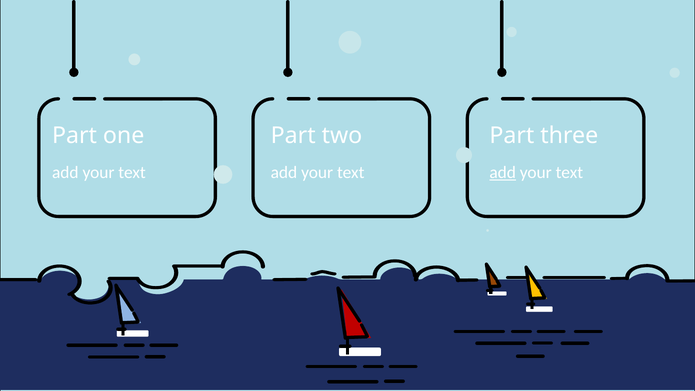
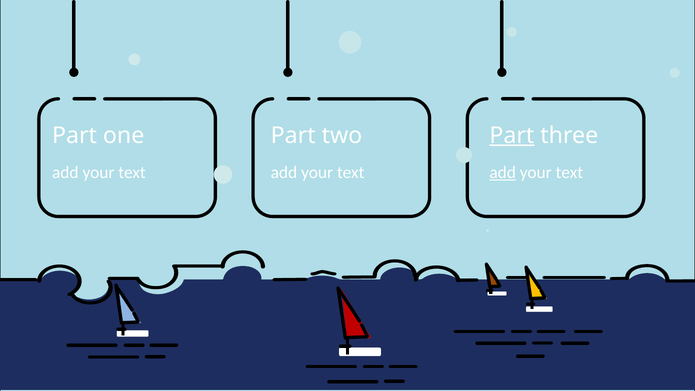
Part underline: none -> present (512, 135)
